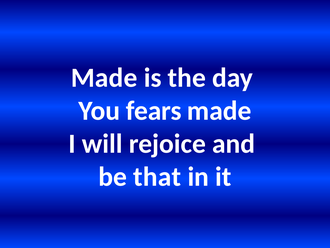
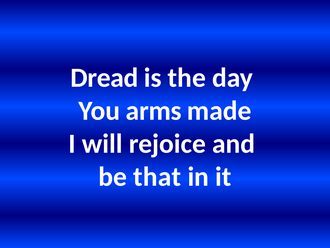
Made: Made -> Dread (104, 78)
fears: fears -> arms (154, 111)
